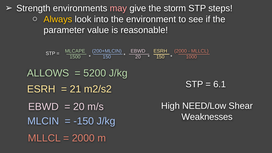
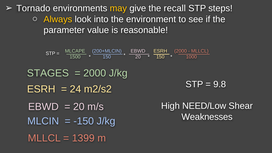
Strength: Strength -> Tornado (33, 8)
may colour: pink -> yellow (118, 8)
storm: storm -> recall (175, 8)
ALLOWS: ALLOWS -> STAGES (48, 73)
5200: 5200 -> 2000 (95, 73)
6.1: 6.1 -> 9.8 (220, 84)
21: 21 -> 24 (75, 89)
2000: 2000 -> 1399 (83, 138)
